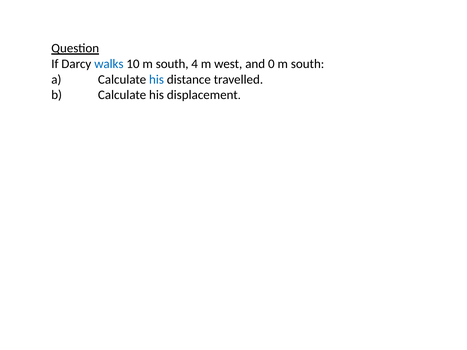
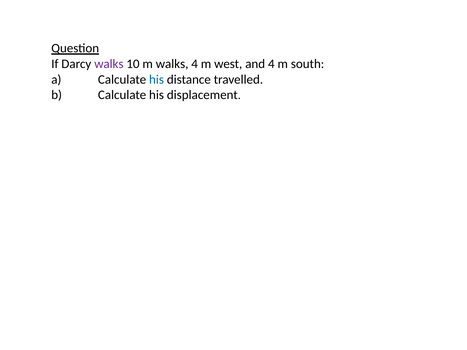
walks colour: blue -> purple (109, 64)
10 m south: south -> walks (172, 64)
and 0: 0 -> 4 (271, 64)
